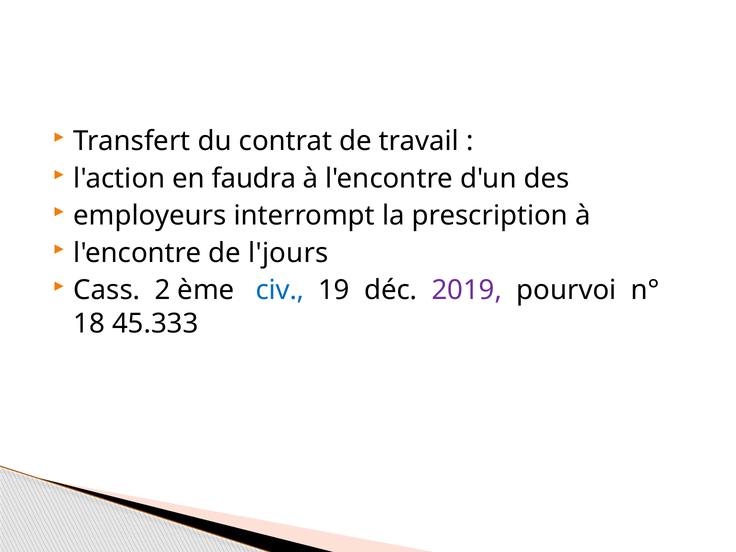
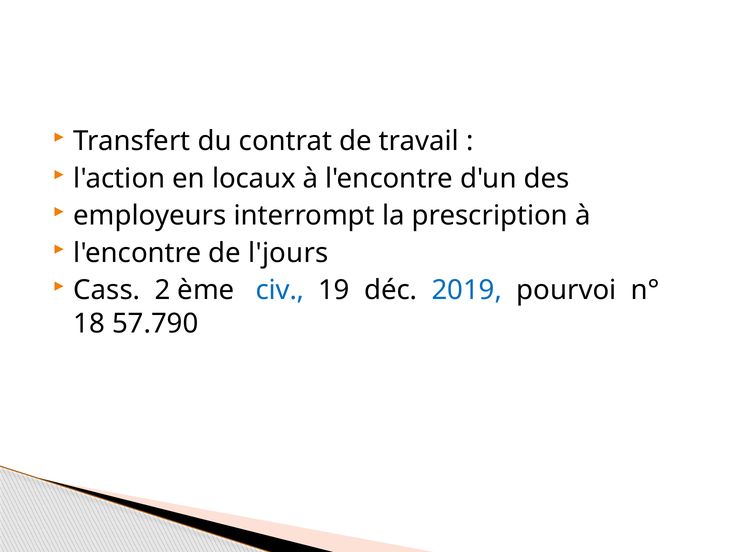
faudra: faudra -> locaux (254, 179)
2019 colour: purple -> blue (467, 290)
45.333: 45.333 -> 57.790 (155, 323)
